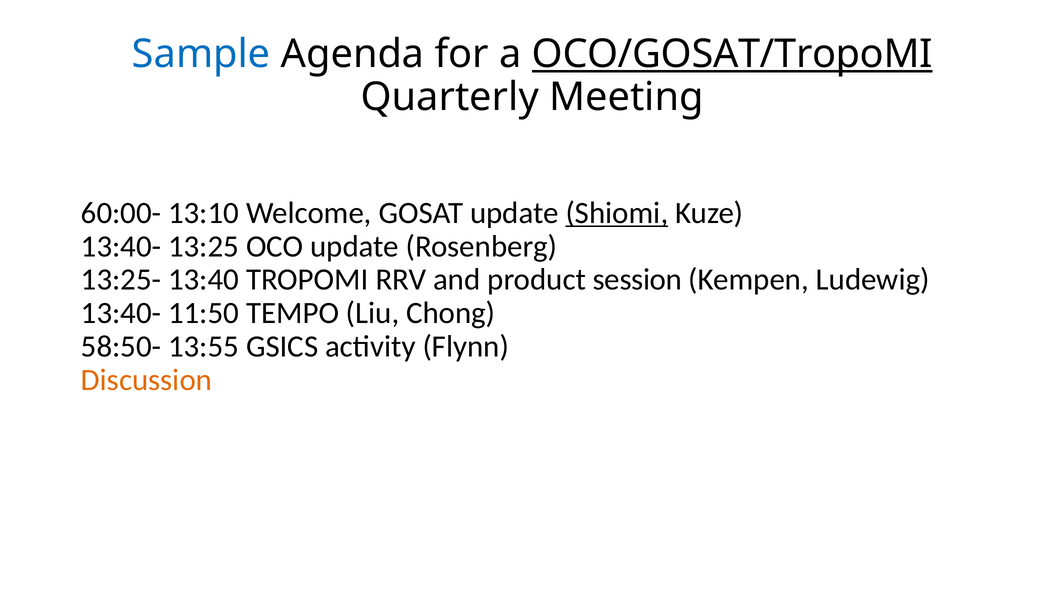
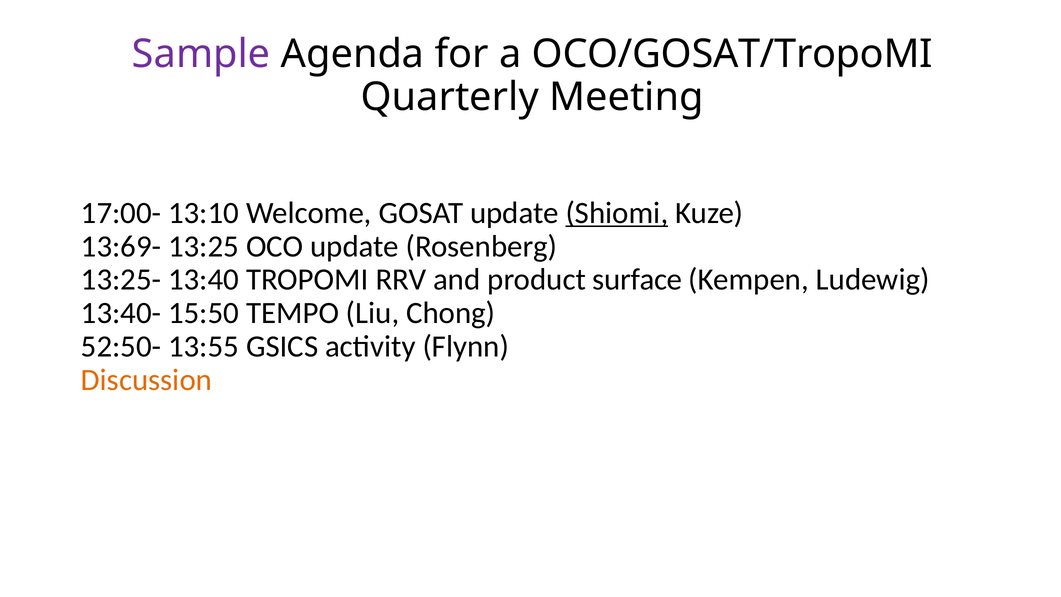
Sample colour: blue -> purple (201, 54)
OCO/GOSAT/TropoMI underline: present -> none (732, 54)
60:00-: 60:00- -> 17:00- (121, 213)
13:40-: 13:40- -> 13:69- (121, 246)
session: session -> surface (637, 280)
11:50: 11:50 -> 15:50 (204, 313)
58:50-: 58:50- -> 52:50- (121, 347)
